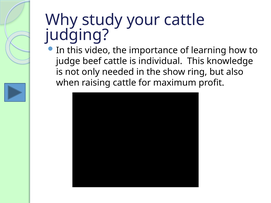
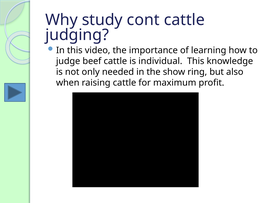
your: your -> cont (143, 20)
